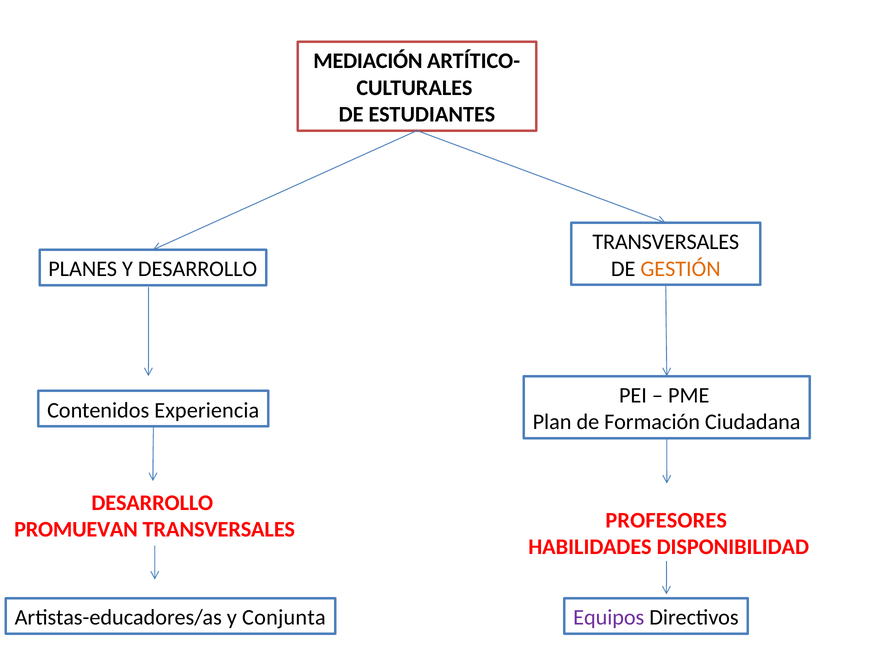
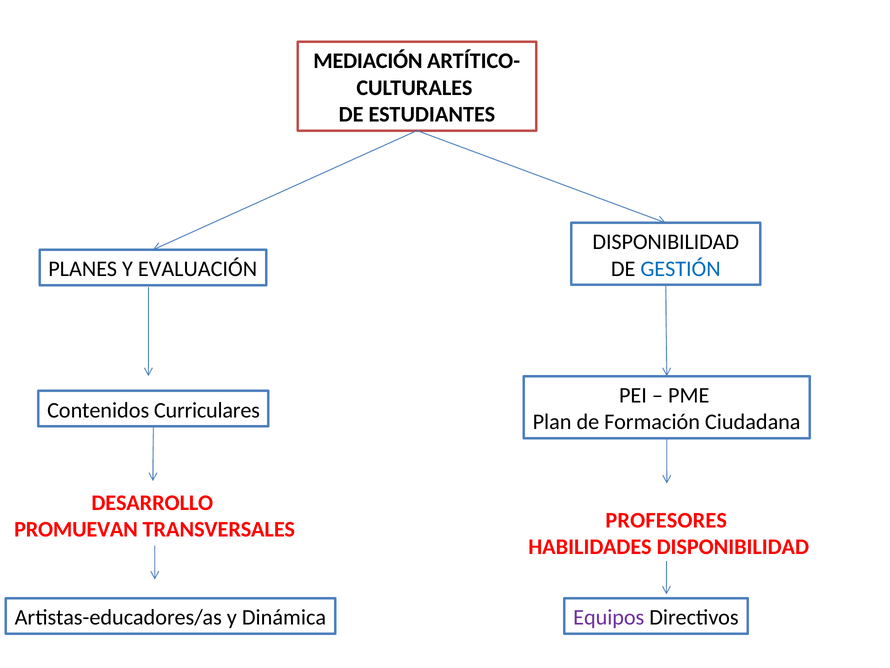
TRANSVERSALES: TRANSVERSALES -> DISPONIBILIDAD (666, 242)
GESTIÓN colour: orange -> blue (681, 269)
Y DESARROLLO: DESARROLLO -> EVALUACIÓN (198, 269)
Experiencia: Experiencia -> Curriculares (207, 410)
Conjunta: Conjunta -> Dinámica (284, 617)
